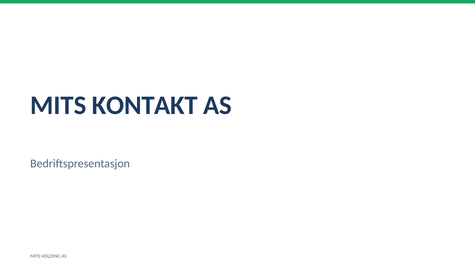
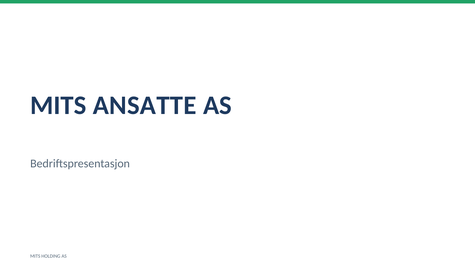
KONTAKT: KONTAKT -> ANSATTE (145, 105)
